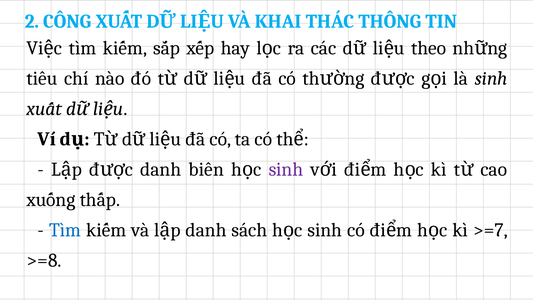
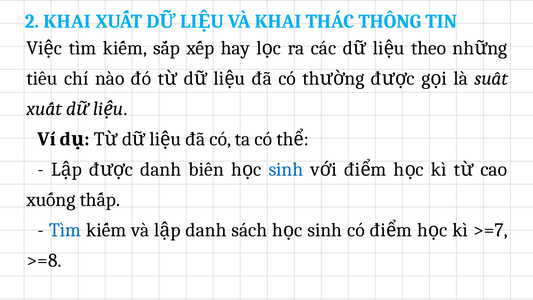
2 CÔNG: CÔNG -> KHAI (67, 21)
sinh: sinh -> suất (491, 78)
sinh colour: purple -> blue (286, 169)
